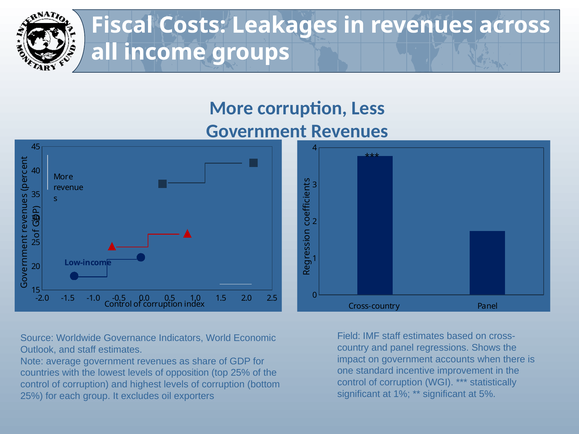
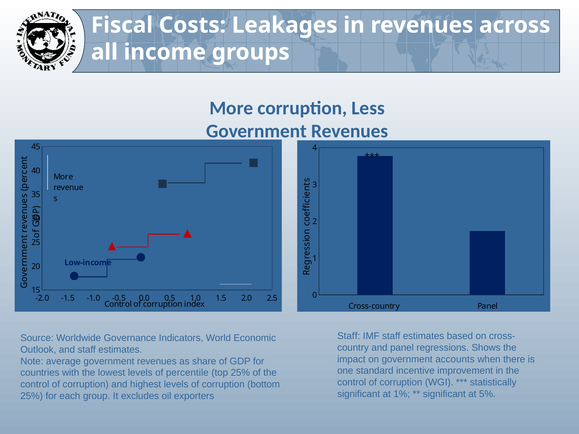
Field: Field -> Staff (349, 336)
opposition: opposition -> percentile (187, 373)
